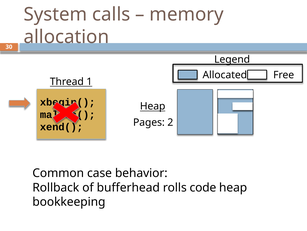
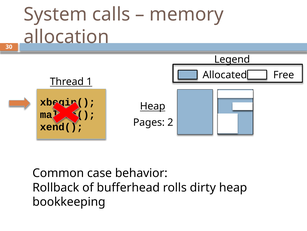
code: code -> dirty (203, 187)
